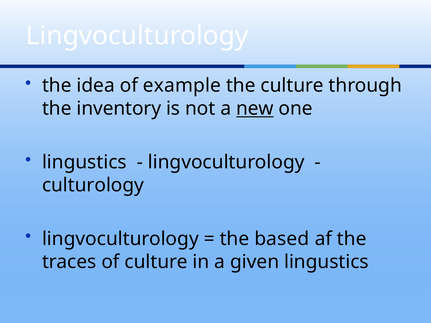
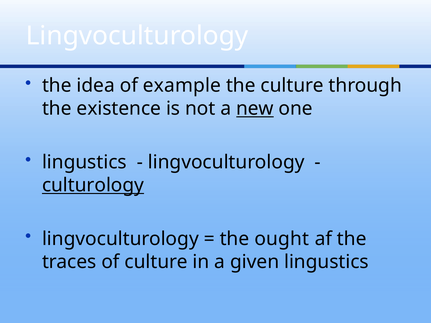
inventory: inventory -> existence (119, 109)
culturology underline: none -> present (93, 185)
based: based -> ought (282, 239)
